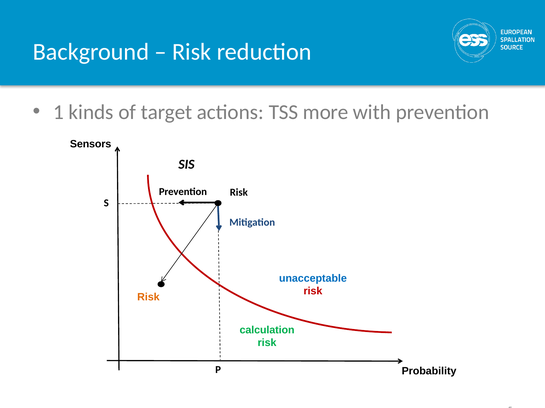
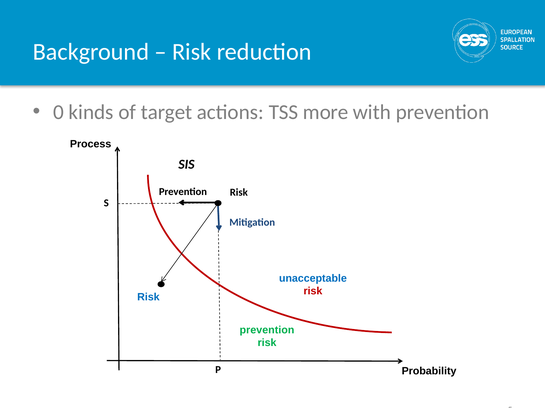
1: 1 -> 0 (59, 112)
Sensors: Sensors -> Process (91, 144)
Risk colour: orange -> blue (148, 298)
calculation: calculation -> prevention (267, 331)
